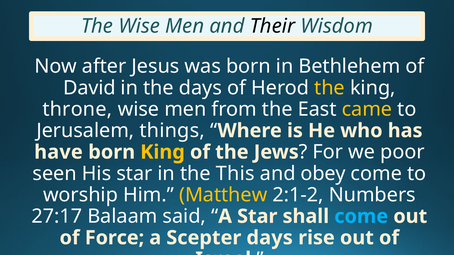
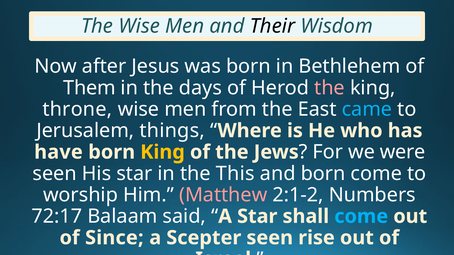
David: David -> Them (89, 88)
the colour: yellow -> pink (330, 88)
came colour: yellow -> light blue (367, 109)
poor: poor -> were (403, 152)
and obey: obey -> born (323, 174)
Matthew colour: yellow -> pink (223, 195)
27:17: 27:17 -> 72:17 (57, 217)
Force: Force -> Since (114, 238)
Scepter days: days -> seen (270, 238)
